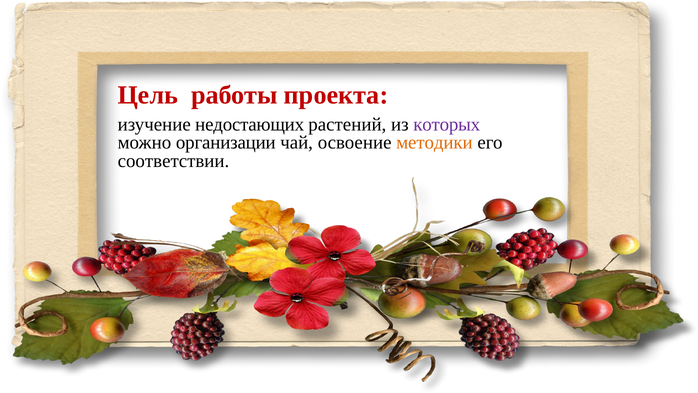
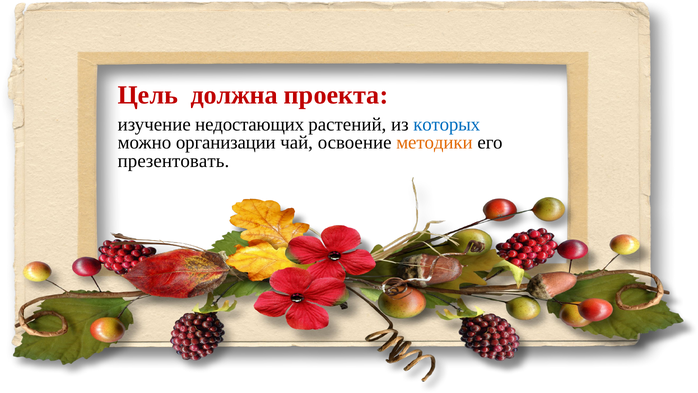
работы: работы -> должна (234, 95)
которых colour: purple -> blue (447, 124)
соответствии: соответствии -> презентовать (173, 161)
